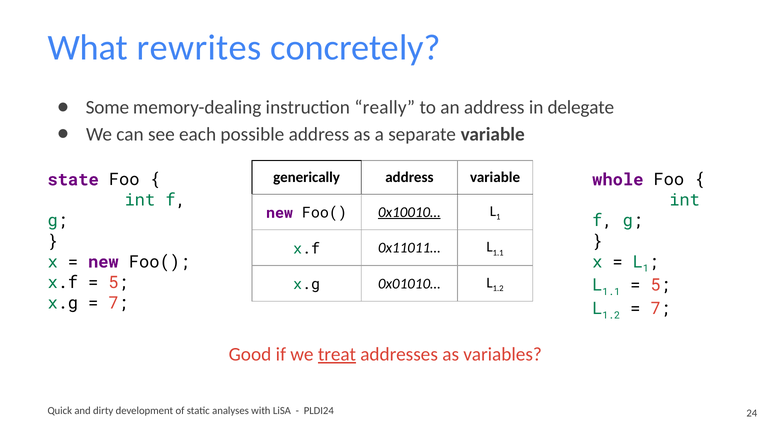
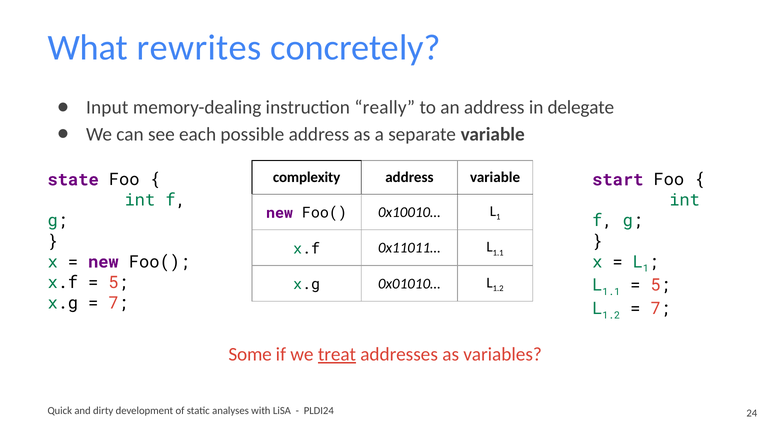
Some: Some -> Input (107, 107)
generically: generically -> complexity (307, 177)
whole: whole -> start (618, 180)
0x10010… underline: present -> none (409, 212)
Good: Good -> Some (250, 354)
